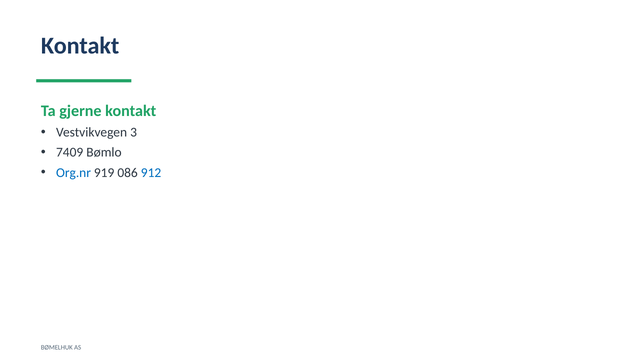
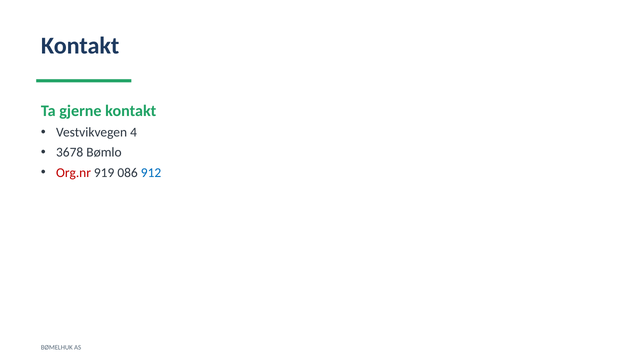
3: 3 -> 4 (134, 132)
7409: 7409 -> 3678 (70, 153)
Org.nr colour: blue -> red (74, 173)
